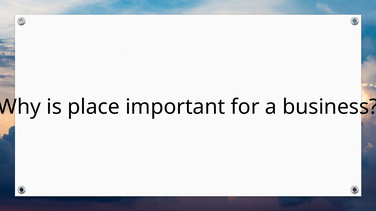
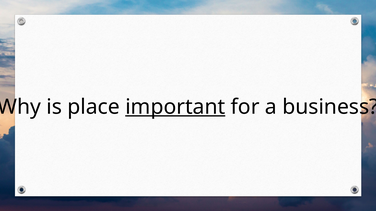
important underline: none -> present (175, 107)
